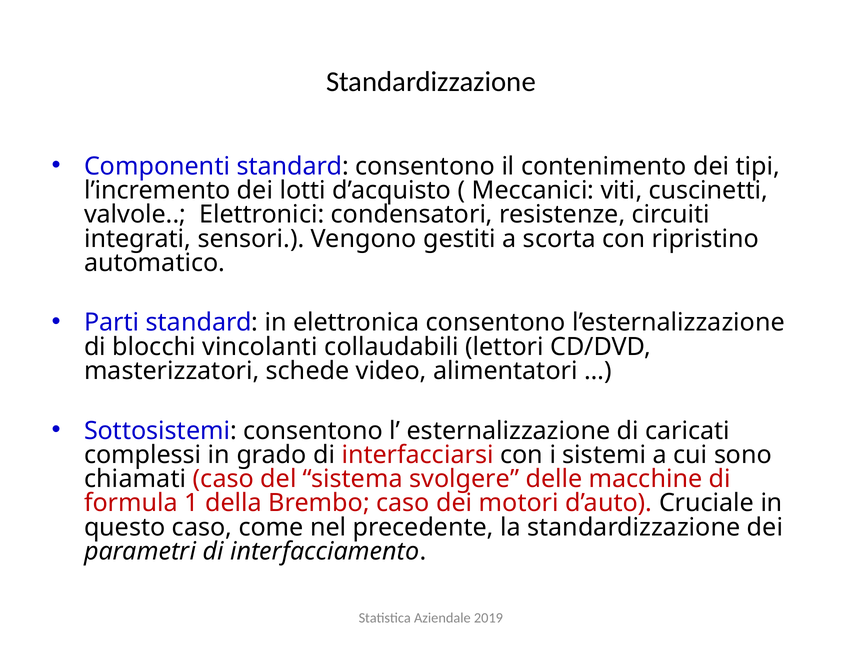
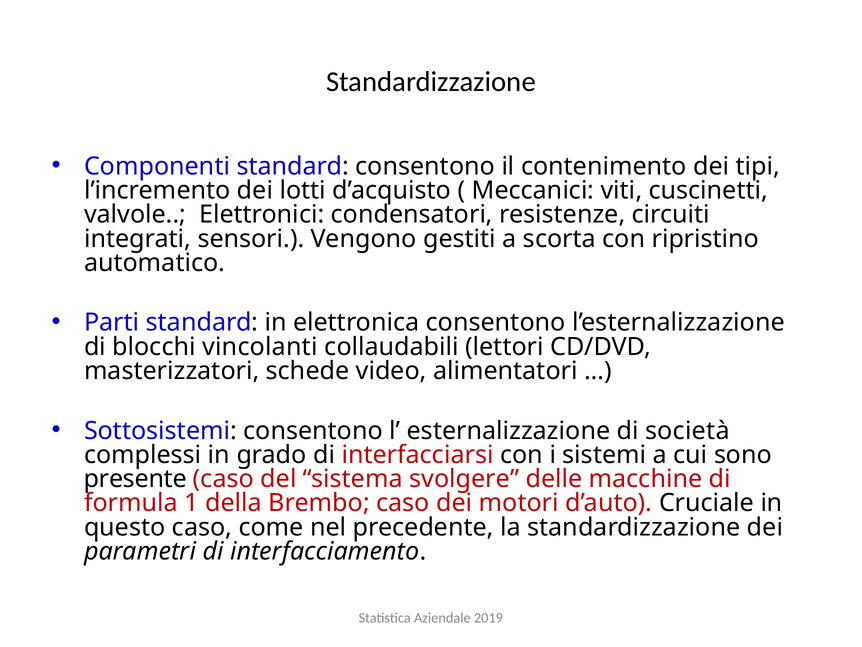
caricati: caricati -> società (687, 430)
chiamati: chiamati -> presente (135, 479)
